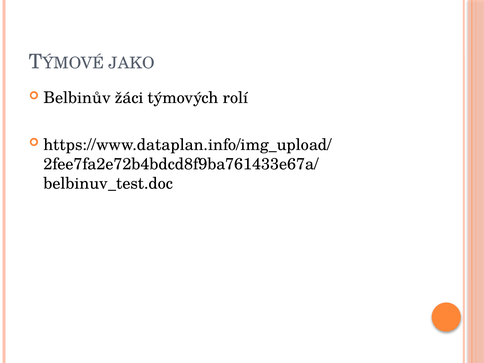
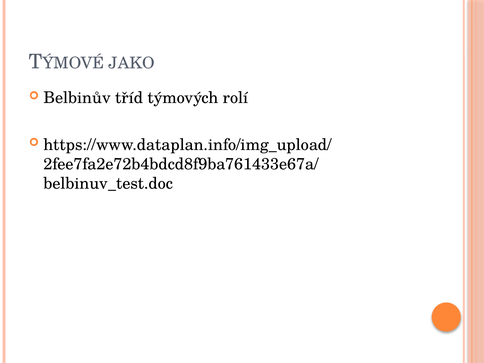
žáci: žáci -> tříd (129, 98)
